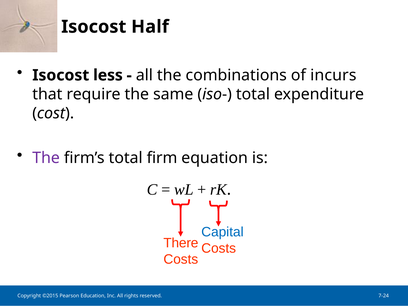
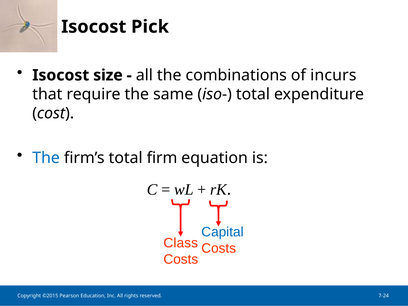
Half: Half -> Pick (150, 27)
less: less -> size (108, 75)
The colour: purple -> blue (46, 158)
There: There -> Class (181, 243)
